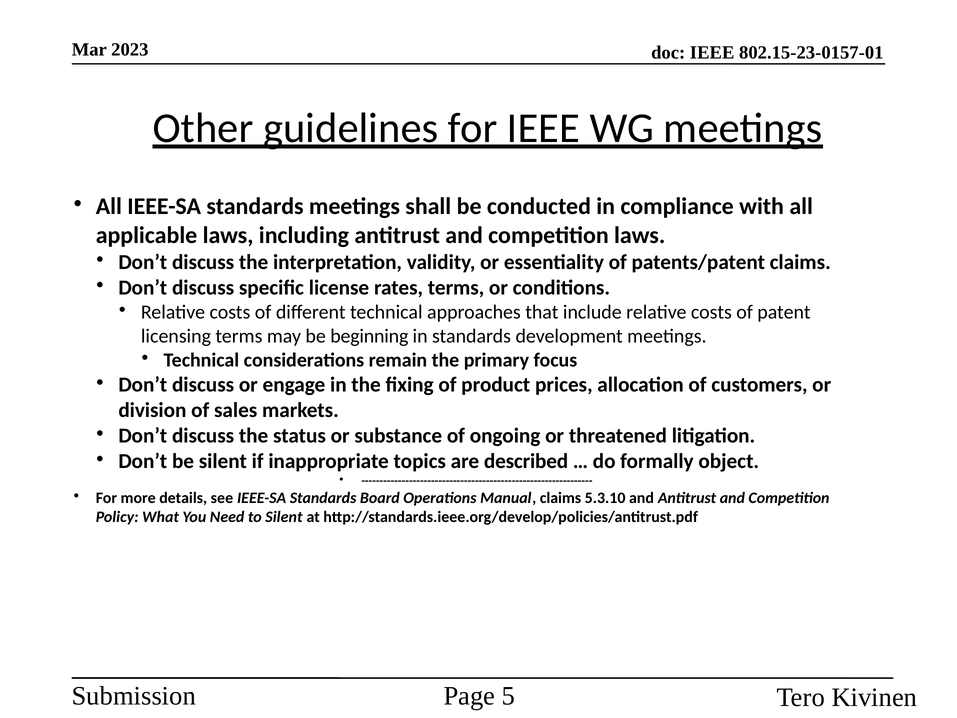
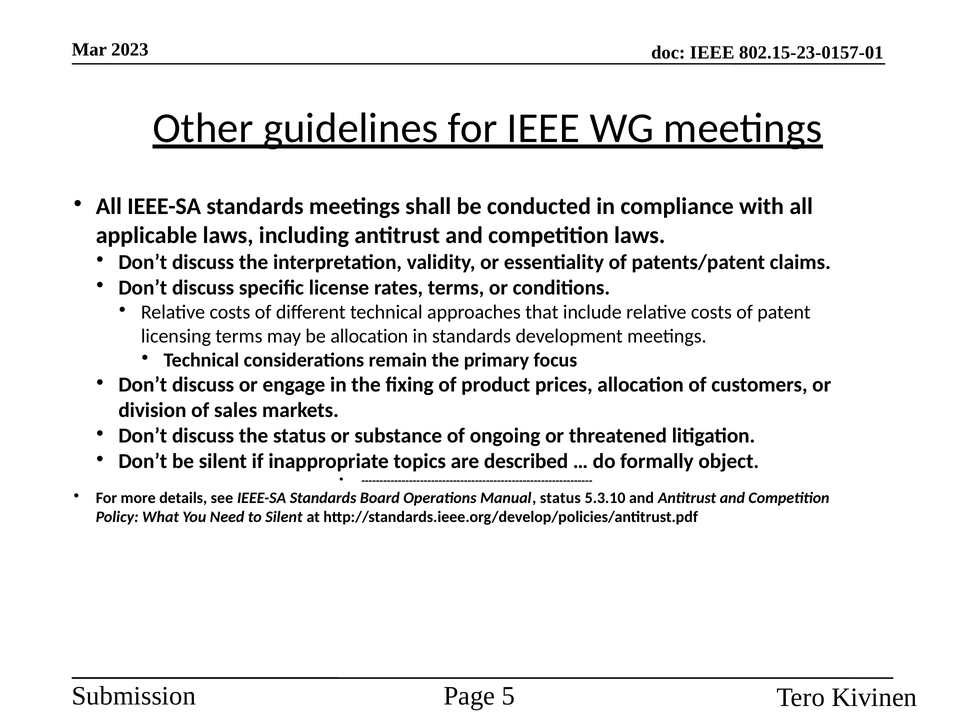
be beginning: beginning -> allocation (369, 336)
Manual claims: claims -> status (560, 498)
